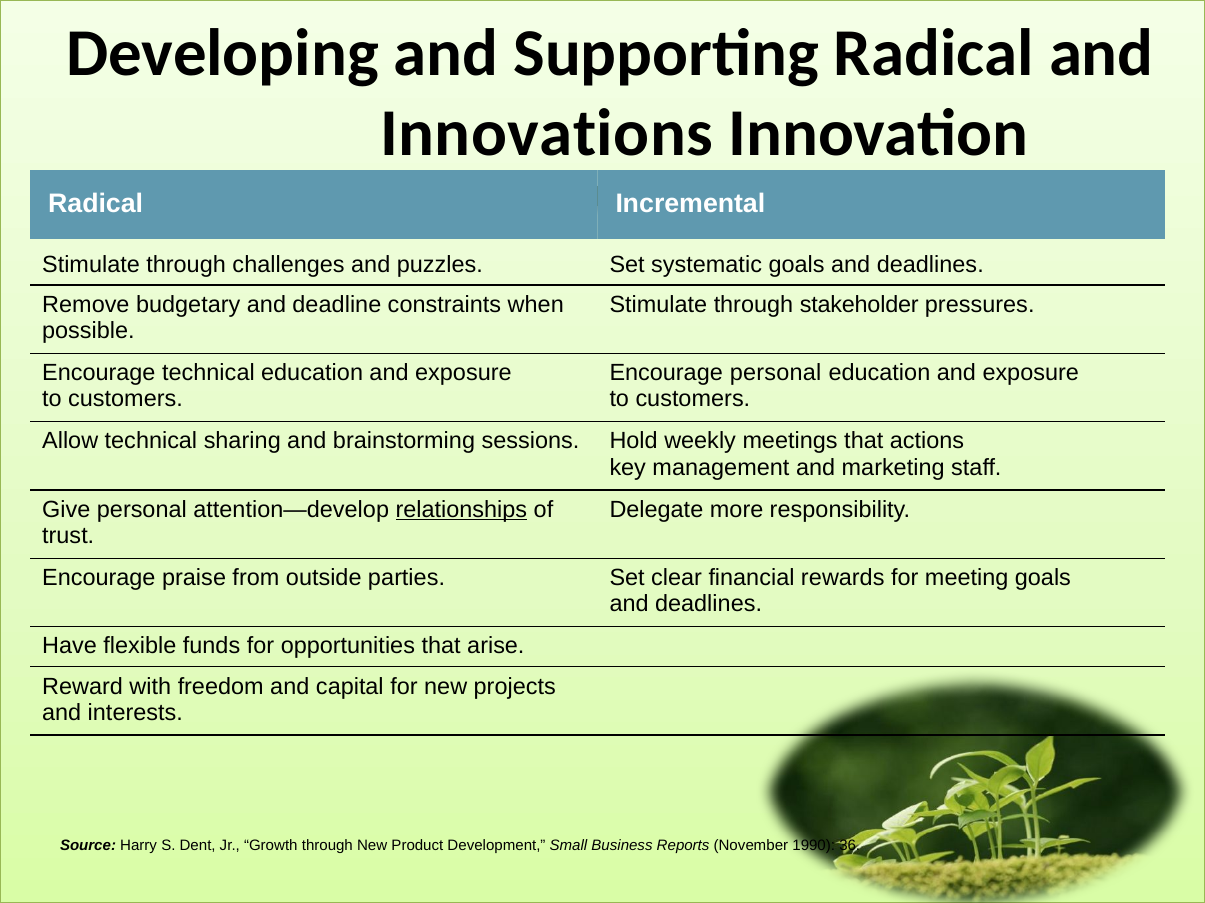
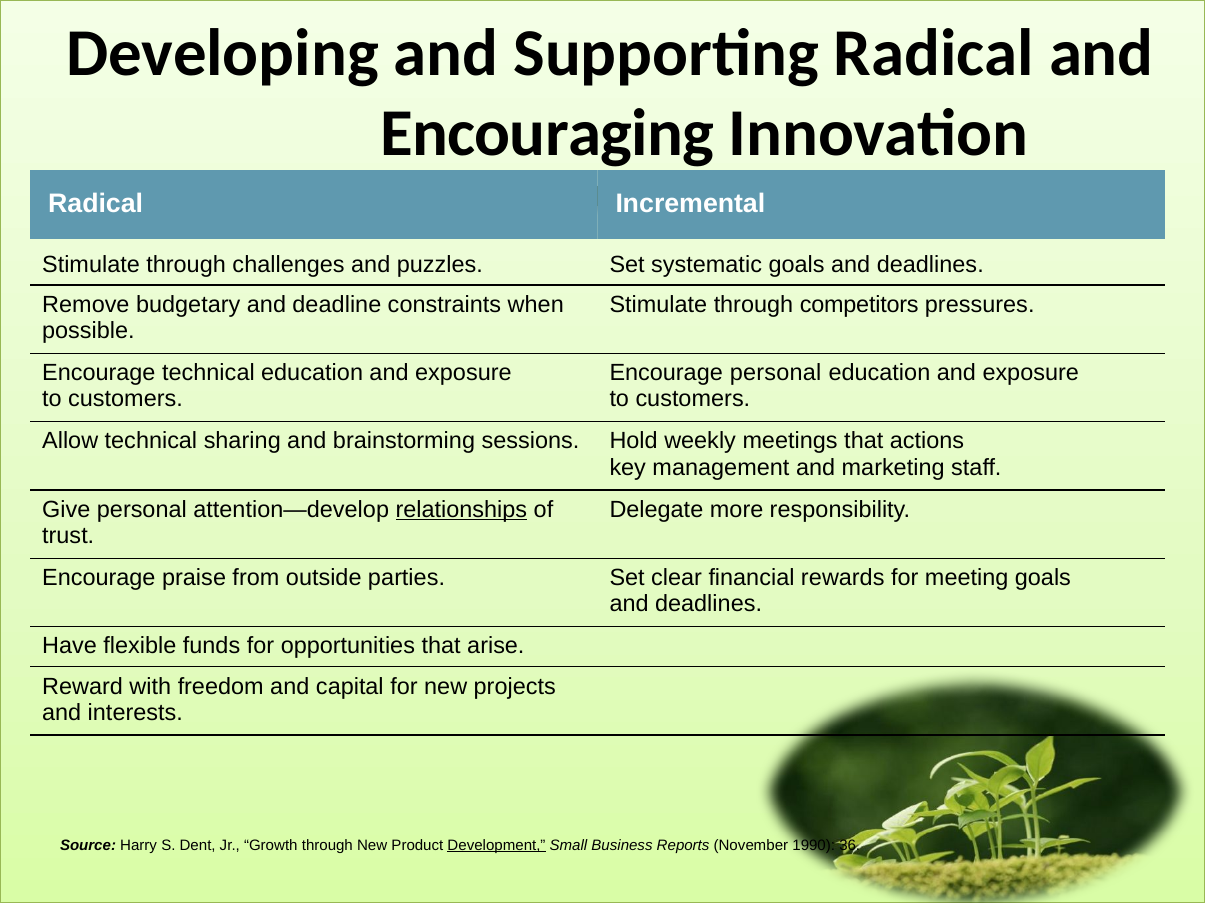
Innovations: Innovations -> Encouraging (547, 134)
stakeholder: stakeholder -> competitors (859, 305)
Development underline: none -> present (497, 846)
